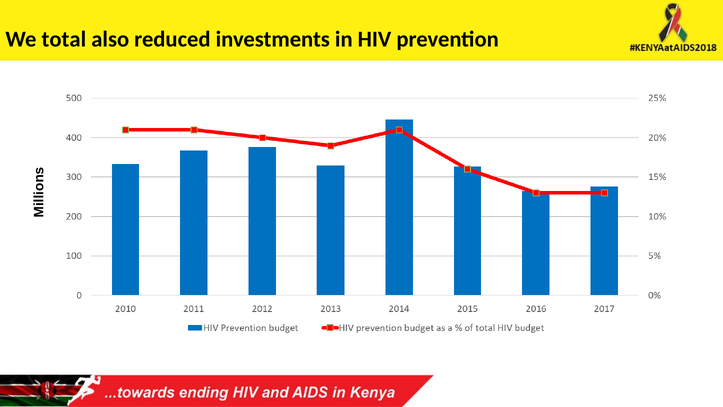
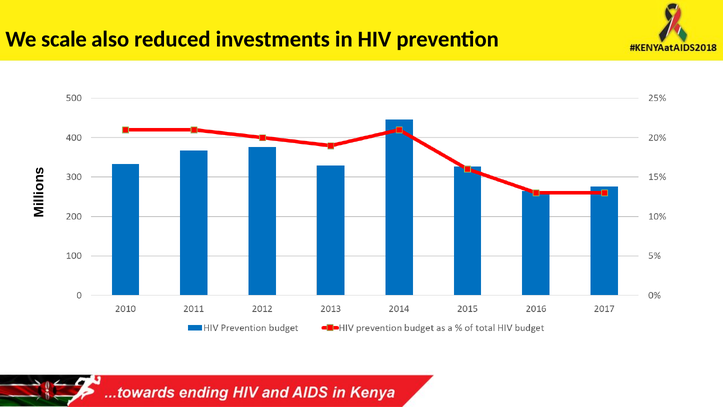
total: total -> scale (64, 39)
